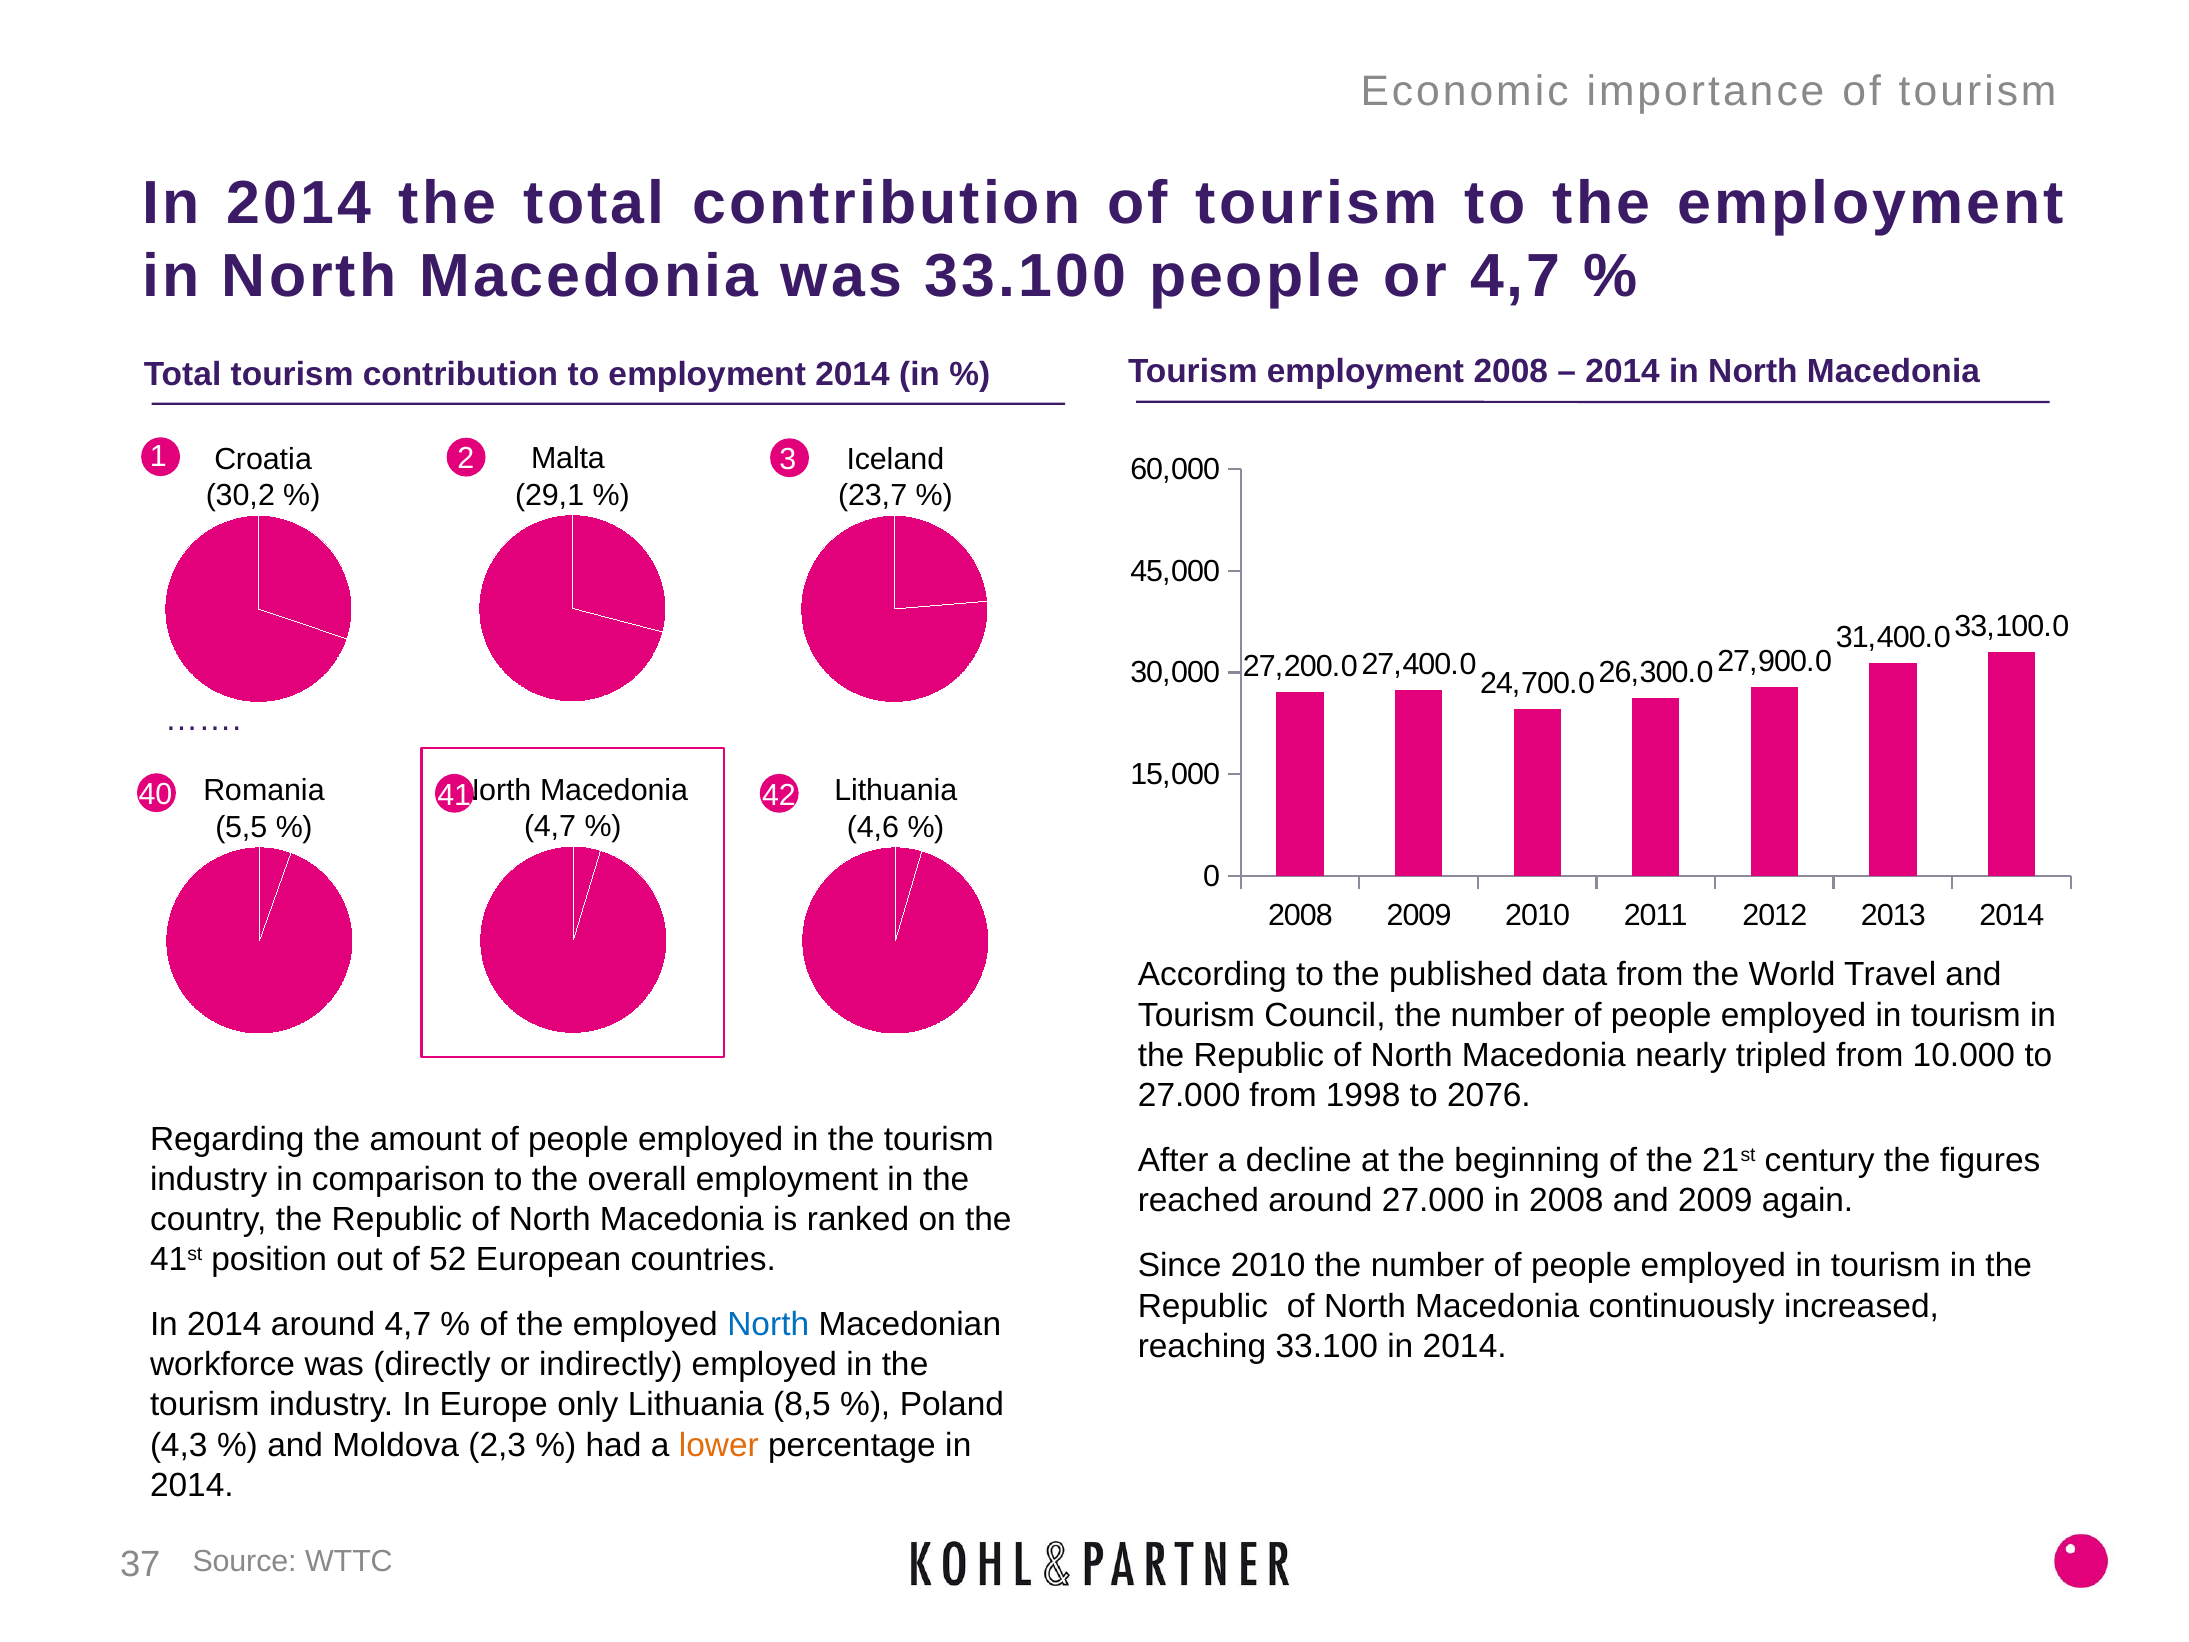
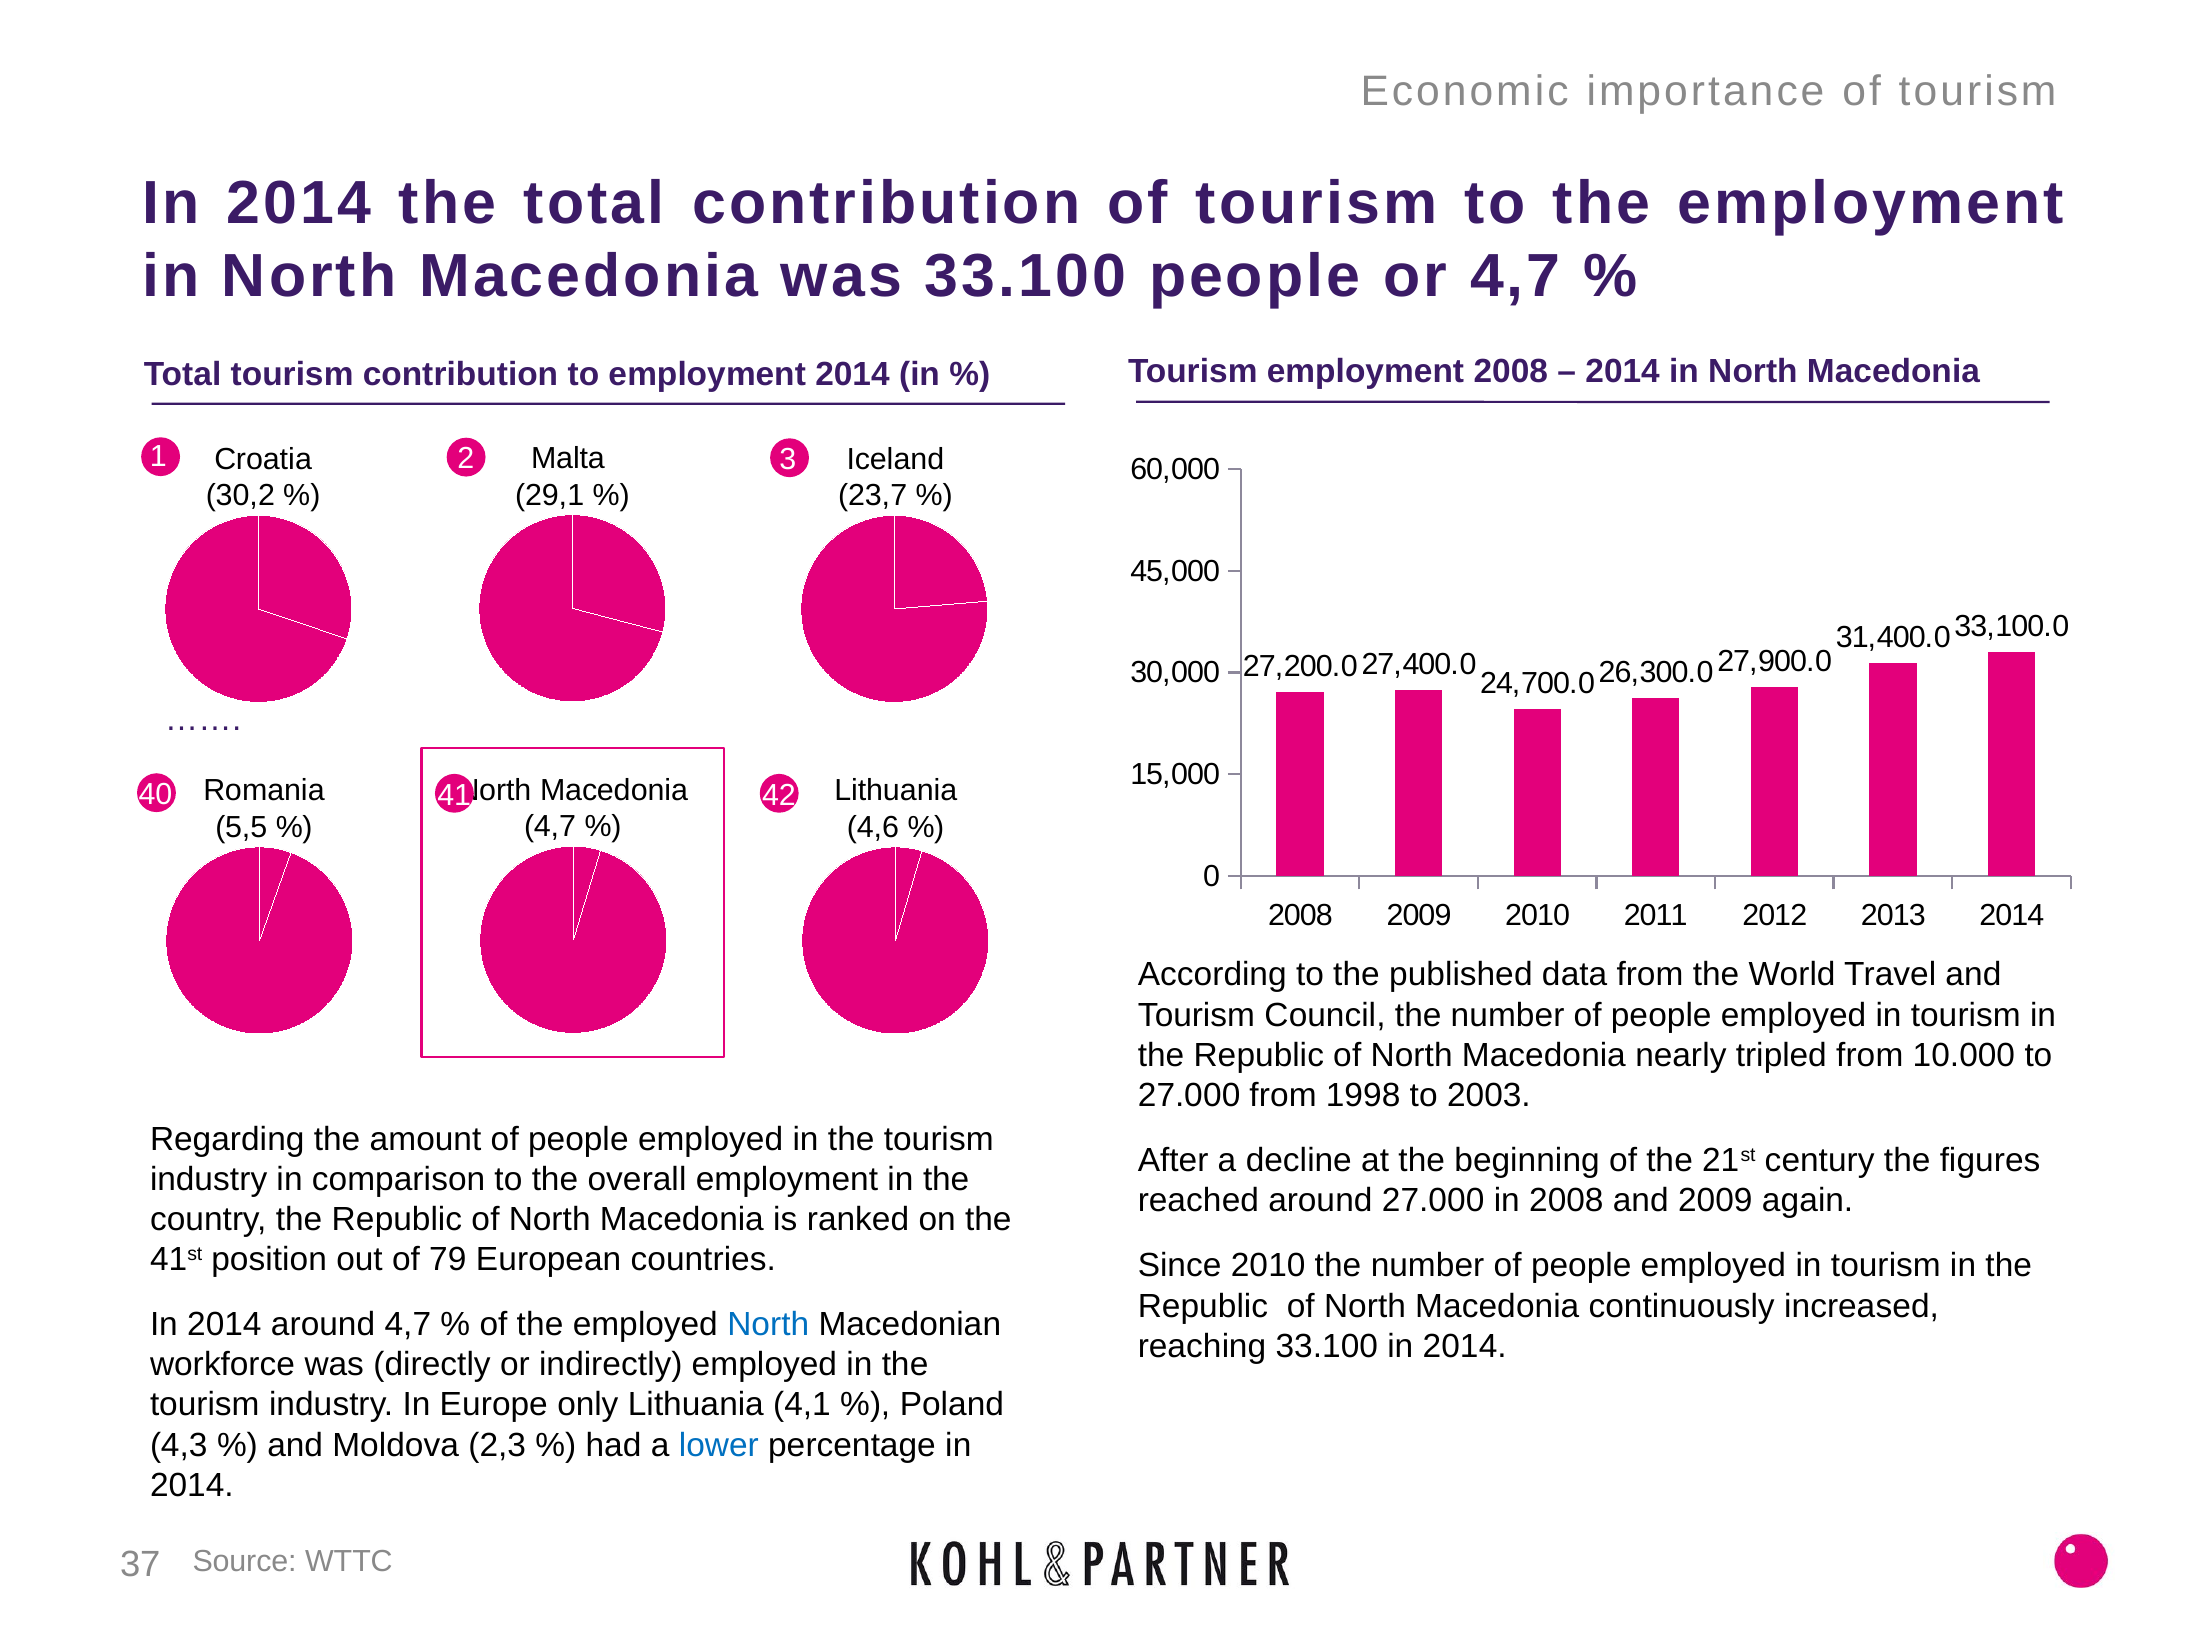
2076: 2076 -> 2003 (1489, 1095)
52: 52 -> 79 (448, 1259)
8,5: 8,5 -> 4,1 (802, 1405)
lower colour: orange -> blue (719, 1445)
